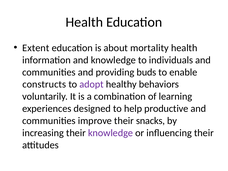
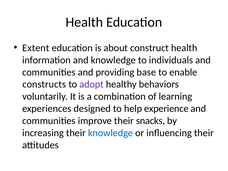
mortality: mortality -> construct (150, 48)
buds: buds -> base (146, 72)
productive: productive -> experience (166, 109)
knowledge colour: purple -> blue (111, 133)
